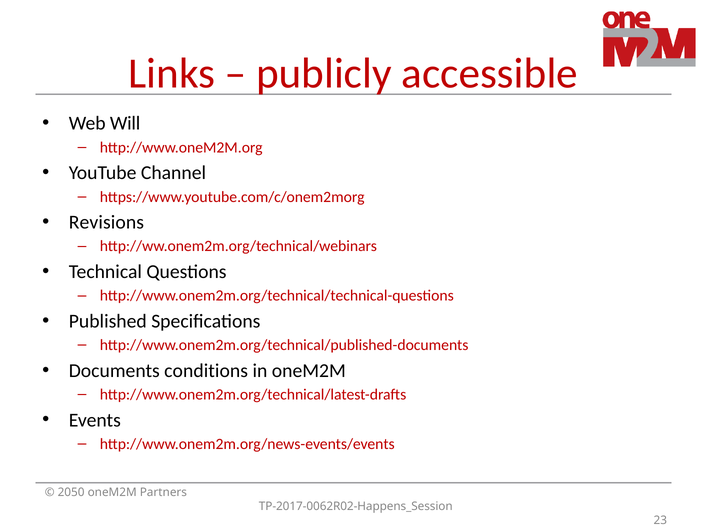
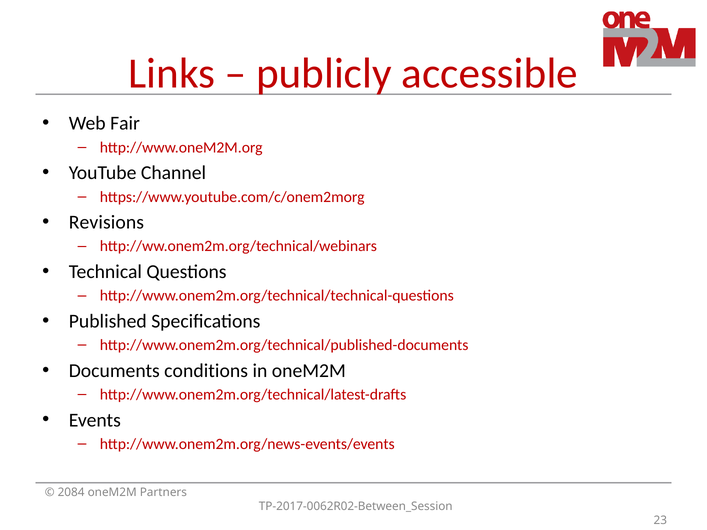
Will: Will -> Fair (125, 123)
2050: 2050 -> 2084 (71, 492)
TP-2017-0062R02-Happens_Session: TP-2017-0062R02-Happens_Session -> TP-2017-0062R02-Between_Session (356, 507)
